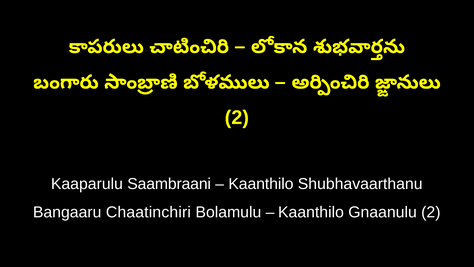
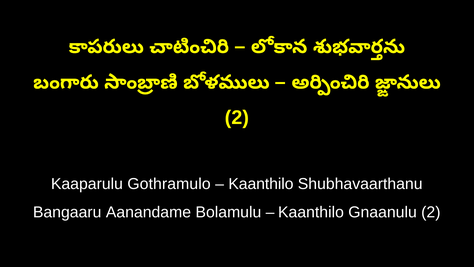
Saambraani: Saambraani -> Gothramulo (169, 184)
Chaatinchiri: Chaatinchiri -> Aanandame (148, 212)
